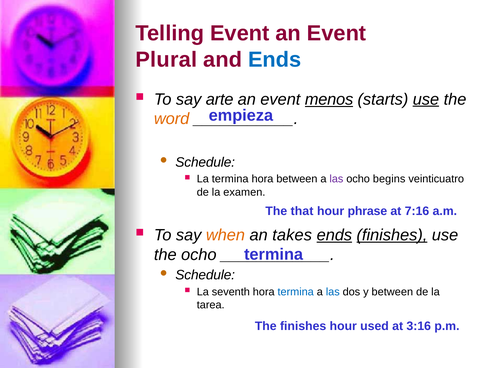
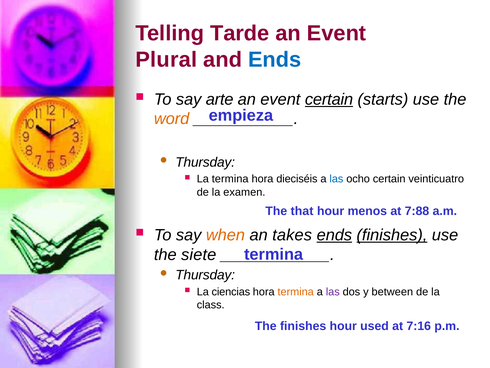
Telling Event: Event -> Tarde (240, 33)
event menos: menos -> certain (329, 99)
use underline: present -> none (426, 99)
Schedule: Schedule -> Thursday (205, 162)
hora between: between -> dieciséis (297, 179)
las colour: purple -> blue (336, 179)
ocho begins: begins -> certain (389, 179)
phrase: phrase -> menos (367, 211)
7:16: 7:16 -> 7:88 (417, 211)
the ocho: ocho -> siete (199, 254)
Schedule: Schedule -> Thursday (205, 275)
seventh: seventh -> ciencias (231, 291)
termina colour: blue -> orange (296, 291)
las colour: blue -> purple (333, 291)
tarea: tarea -> class (211, 305)
3:16: 3:16 -> 7:16 (419, 326)
